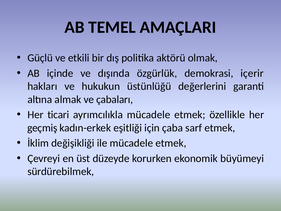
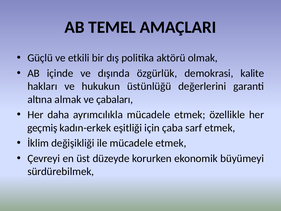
içerir: içerir -> kalite (252, 73)
ticari: ticari -> daha (58, 115)
